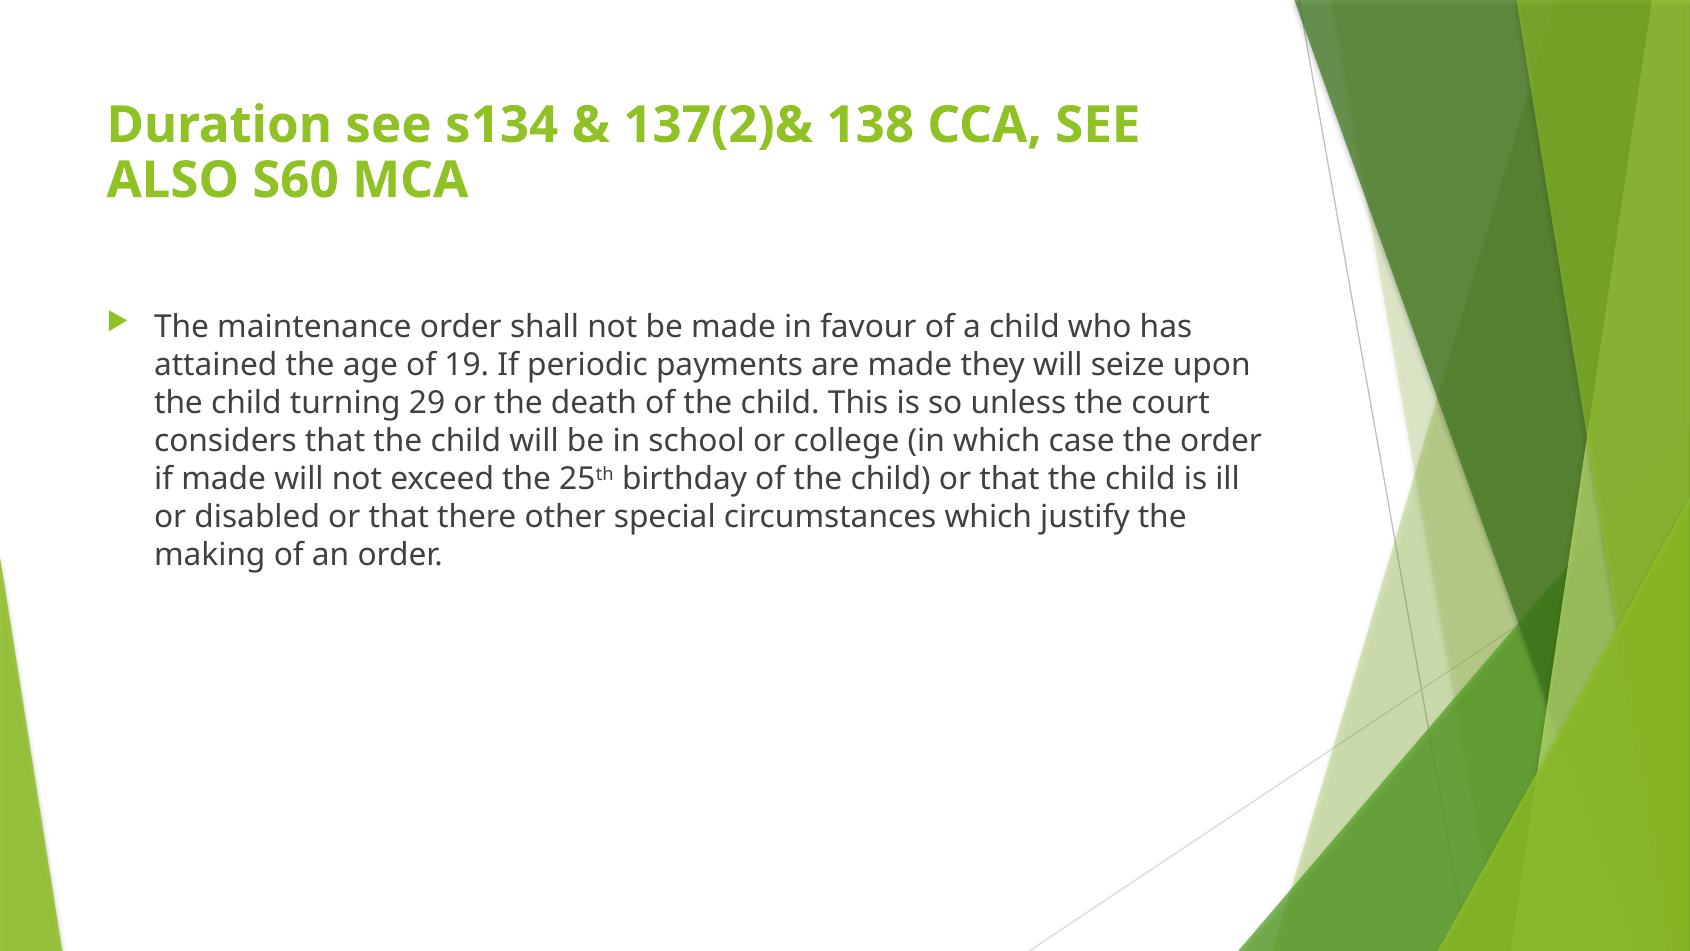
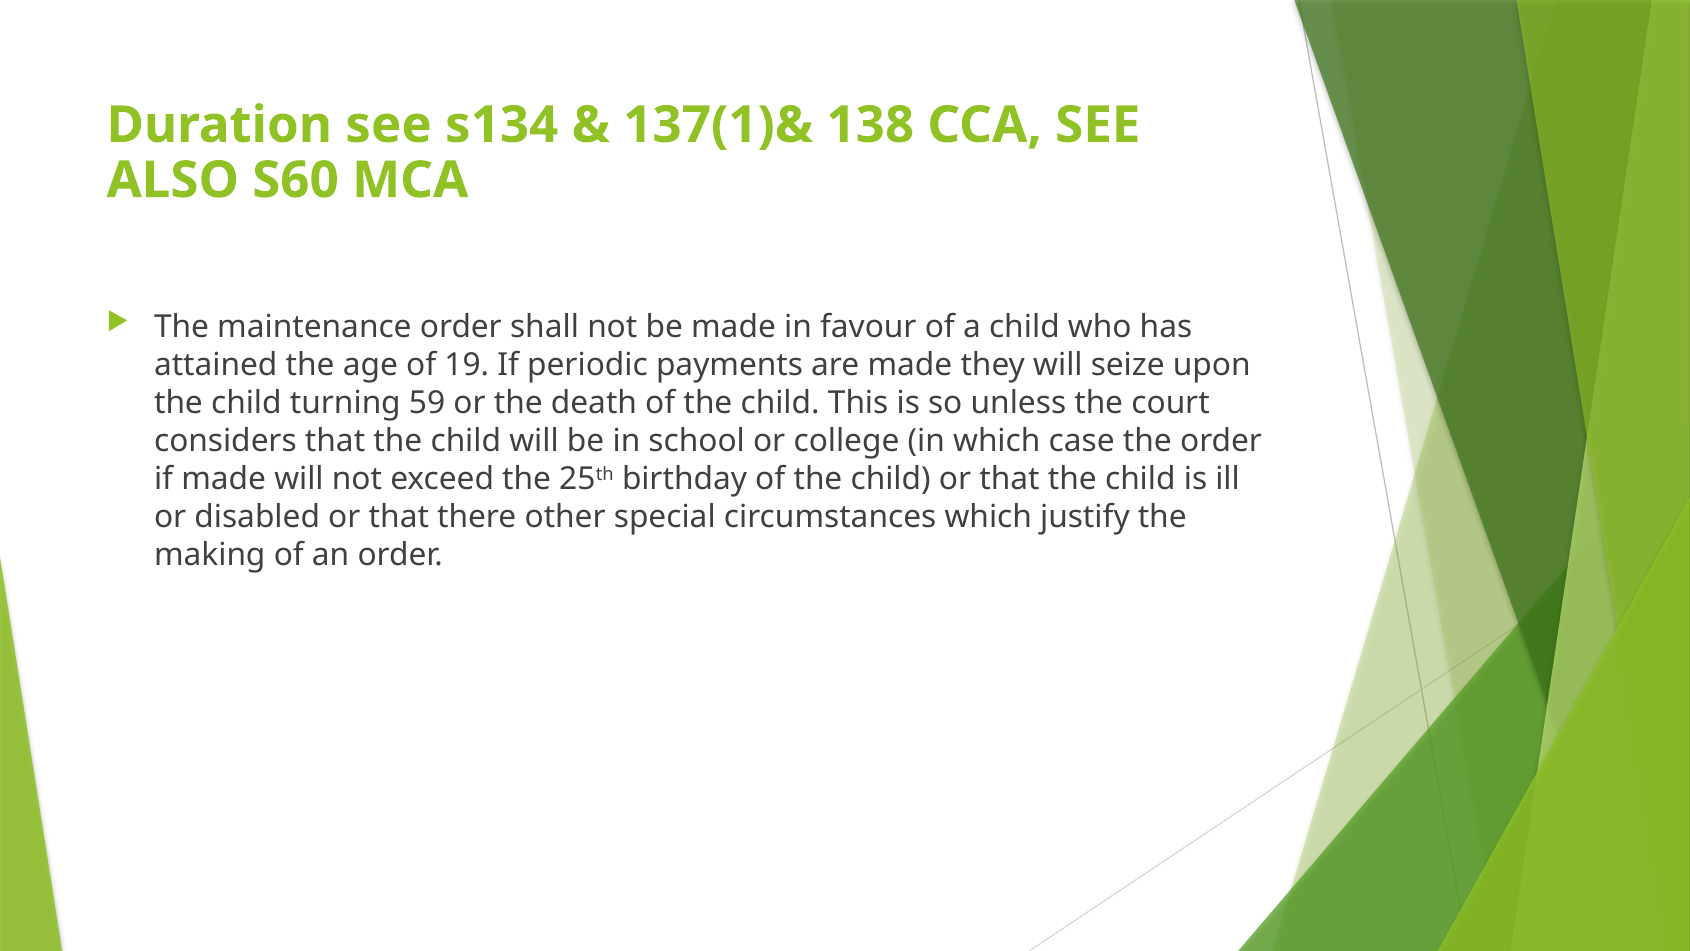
137(2)&: 137(2)& -> 137(1)& (718, 125)
29: 29 -> 59 (427, 403)
